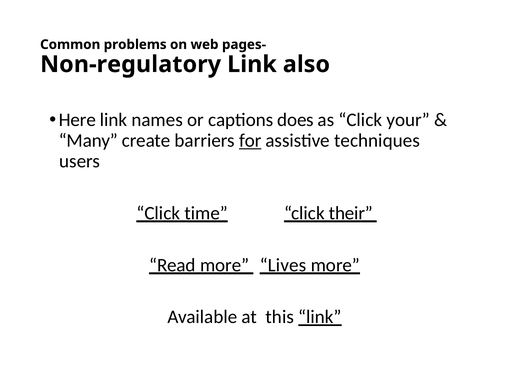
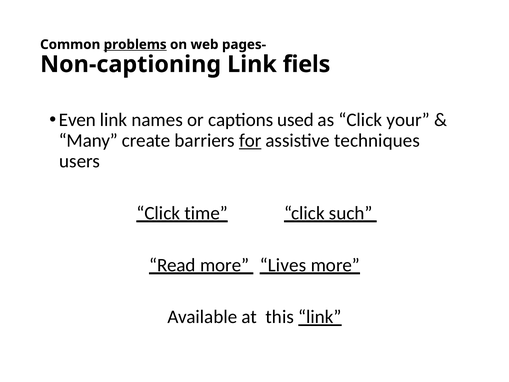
problems underline: none -> present (135, 45)
Non-regulatory: Non-regulatory -> Non-captioning (131, 64)
also: also -> fiels (307, 64)
Here: Here -> Even (77, 120)
does: does -> used (296, 120)
their: their -> such (351, 213)
